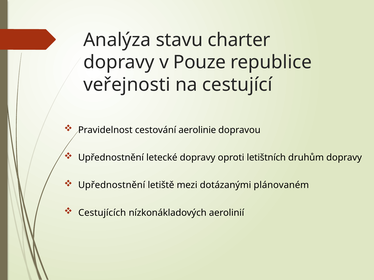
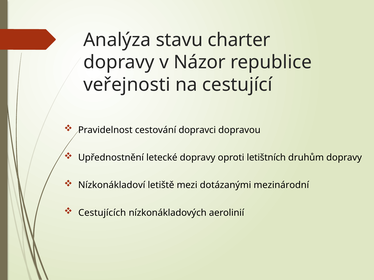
Pouze: Pouze -> Názor (200, 62)
aerolinie: aerolinie -> dopravci (197, 130)
Upřednostnění: Upřednostnění -> Nízkonákladoví (112, 185)
plánovaném: plánovaném -> mezinárodní (281, 185)
